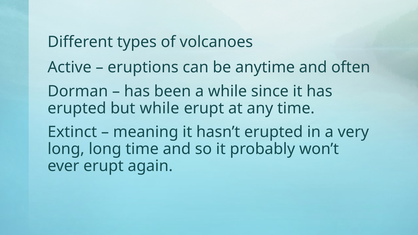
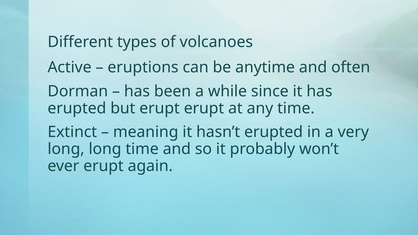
but while: while -> erupt (160, 108)
